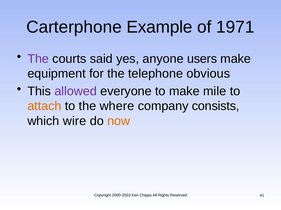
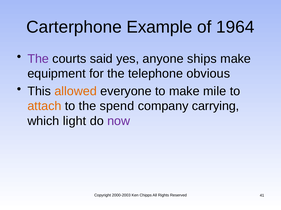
1971: 1971 -> 1964 (235, 27)
users: users -> ships (202, 59)
allowed colour: purple -> orange (76, 91)
where: where -> spend (117, 106)
consists: consists -> carrying (216, 106)
wire: wire -> light (75, 121)
now colour: orange -> purple (119, 121)
